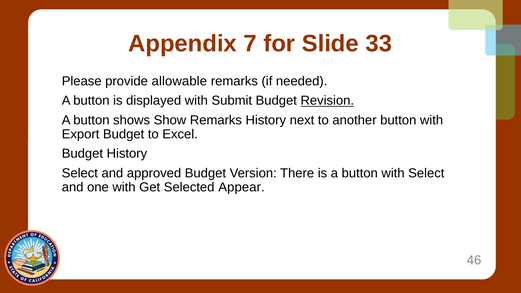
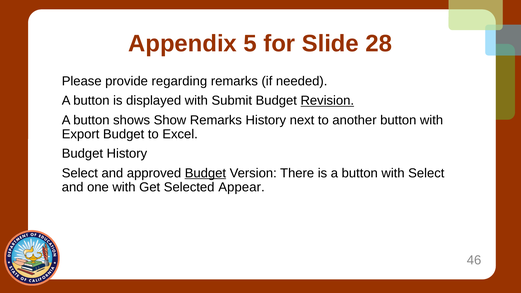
7: 7 -> 5 (250, 44)
33: 33 -> 28 (379, 44)
allowable: allowable -> regarding (179, 81)
Budget underline: none -> present (205, 173)
